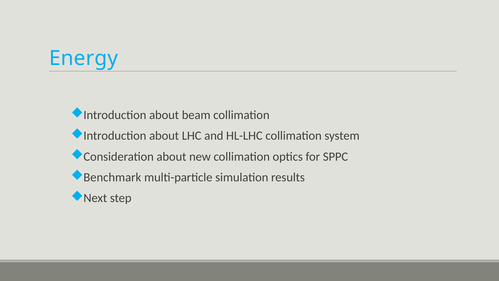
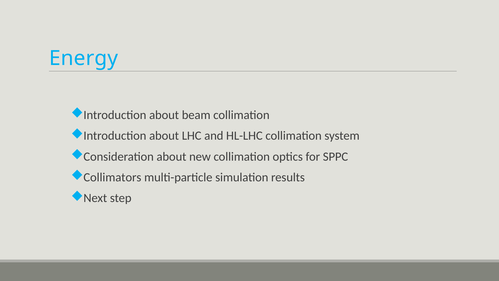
Benchmark: Benchmark -> Collimators (112, 177)
